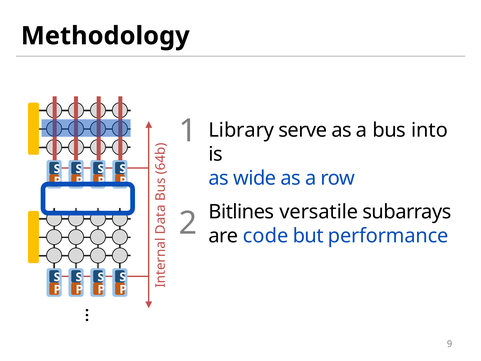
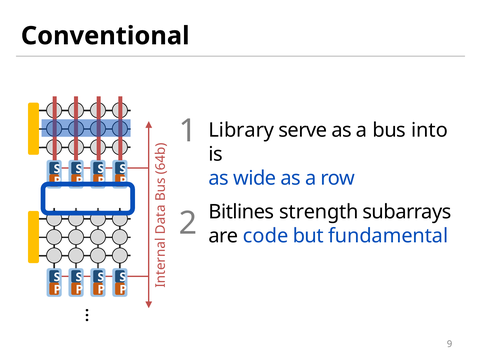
Methodology: Methodology -> Conventional (105, 36)
versatile: versatile -> strength (319, 212)
performance: performance -> fundamental (388, 236)
